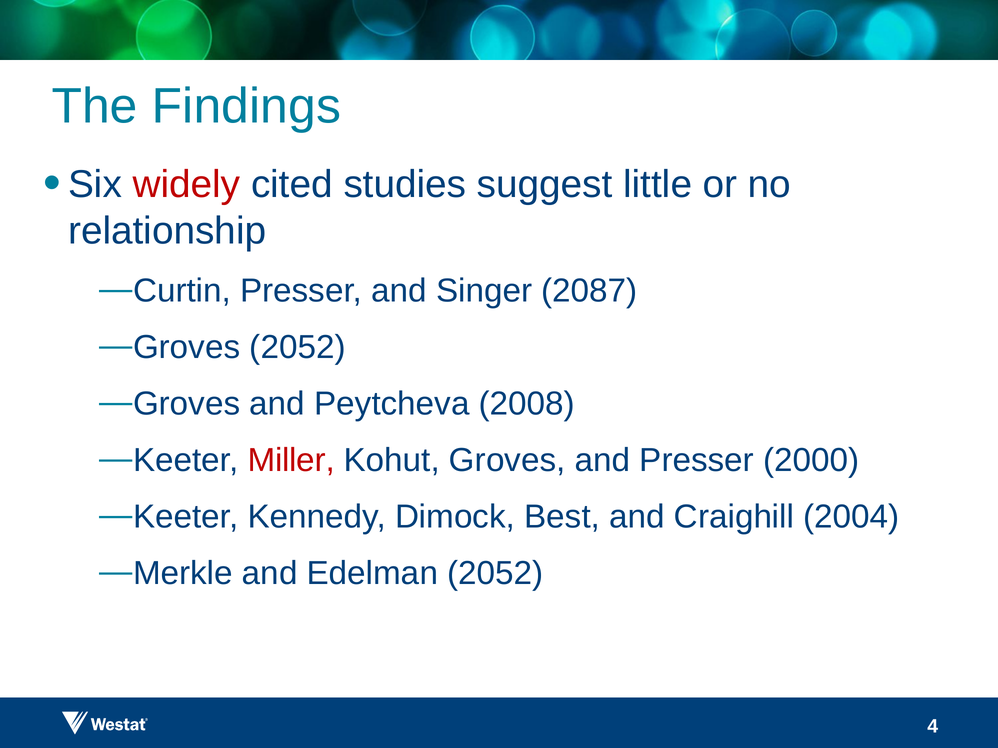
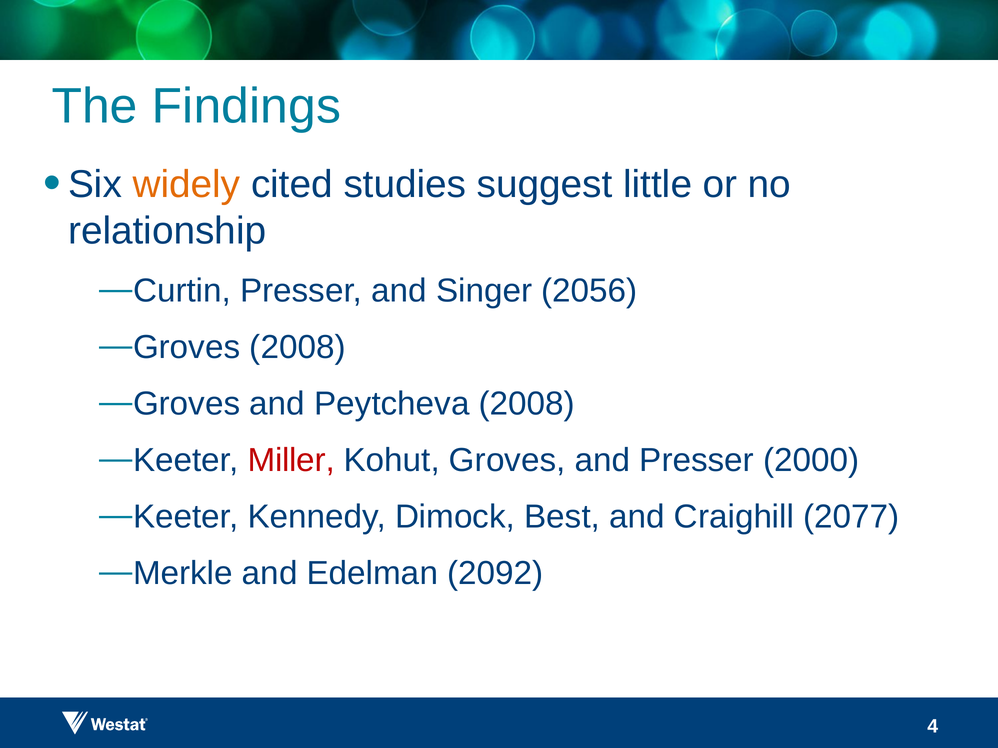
widely colour: red -> orange (187, 185)
2087: 2087 -> 2056 (589, 291)
2052: 2052 -> 2008 (298, 347)
2004: 2004 -> 2077 (851, 517)
Edelman 2052: 2052 -> 2092 (495, 574)
